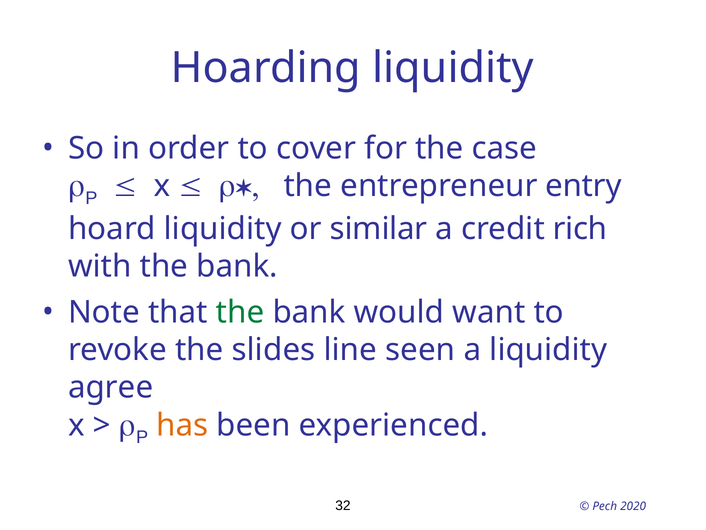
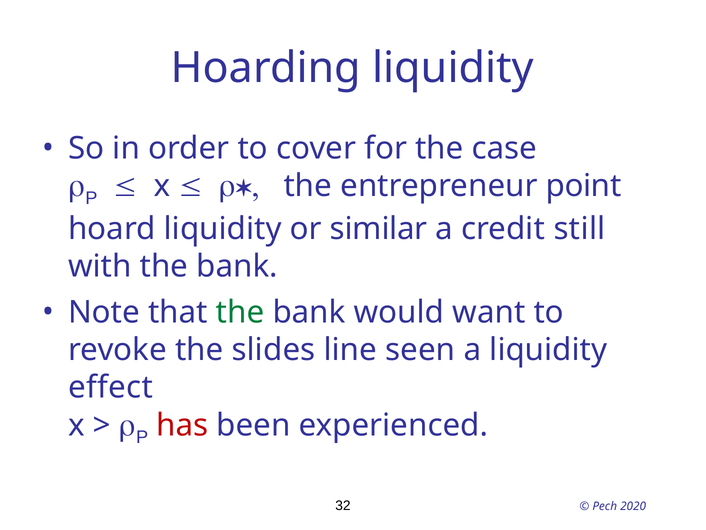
entry: entry -> point (583, 186)
rich: rich -> still (580, 229)
agree: agree -> effect (111, 387)
has colour: orange -> red (182, 425)
